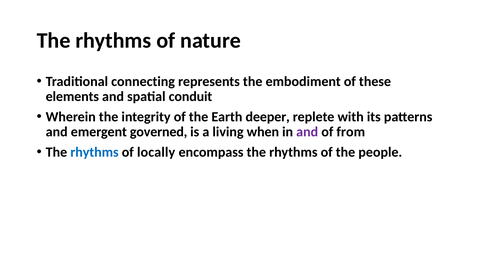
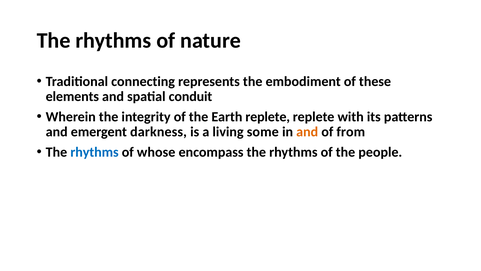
Earth deeper: deeper -> replete (268, 117)
governed: governed -> darkness (158, 132)
when: when -> some (263, 132)
and colour: purple -> orange (307, 132)
locally: locally -> whose (156, 152)
